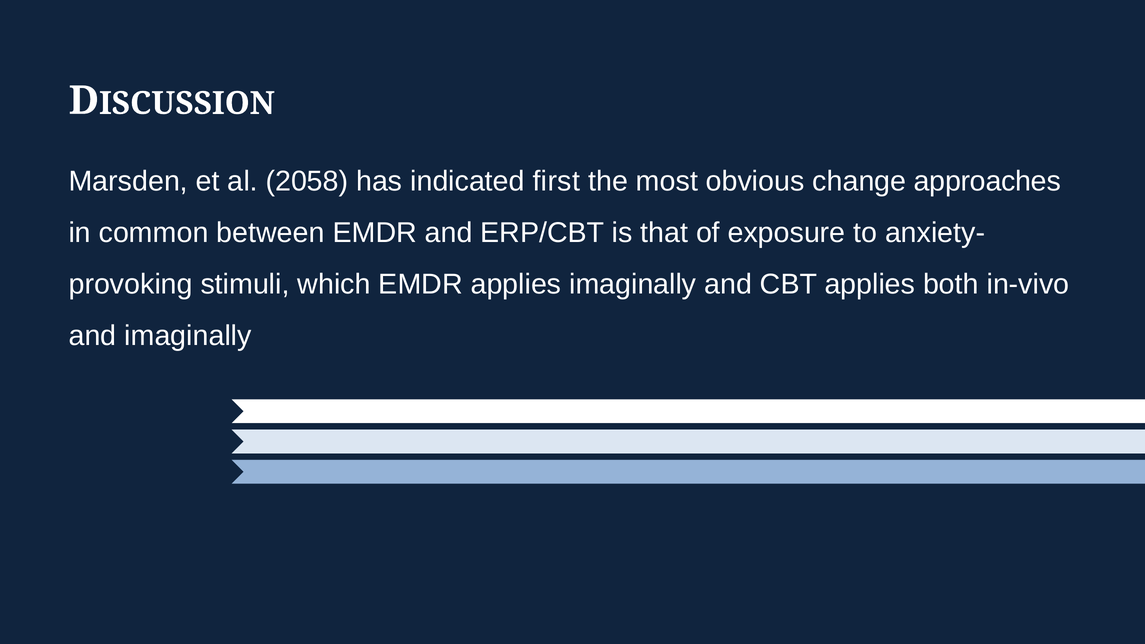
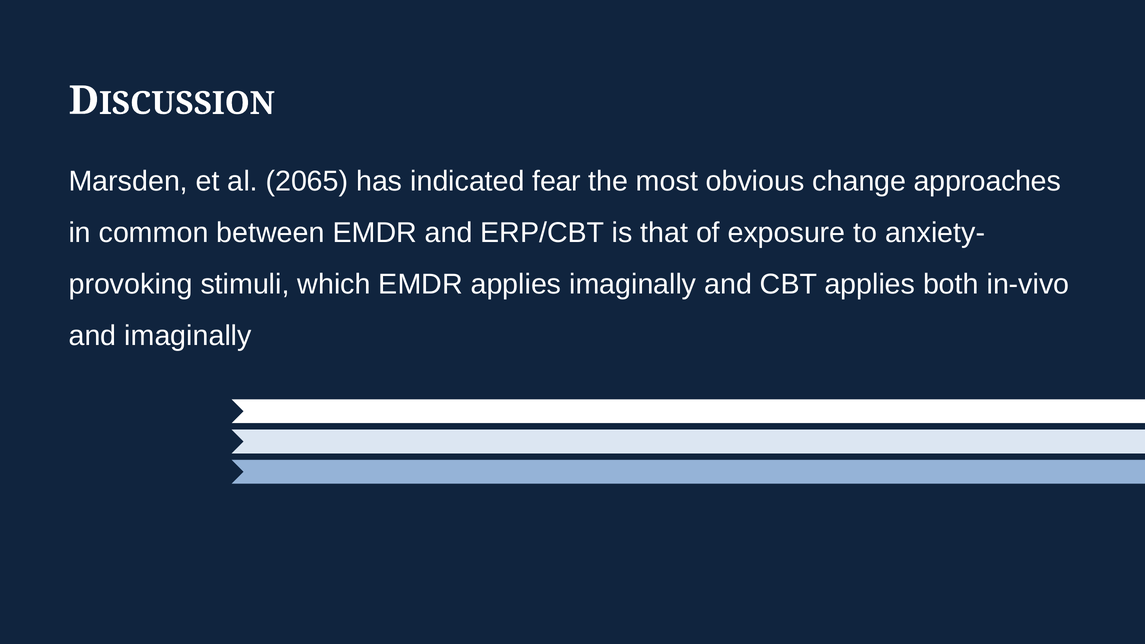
2058: 2058 -> 2065 (307, 182)
first: first -> fear (557, 182)
